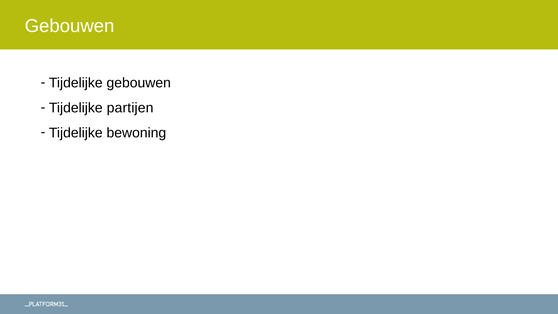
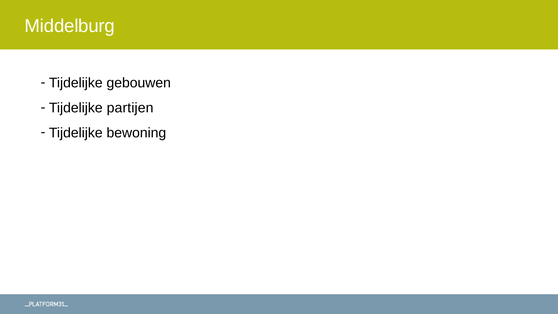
Gebouwen: Gebouwen -> Middelburg (70, 26)
